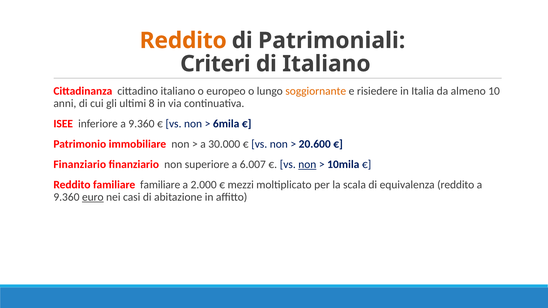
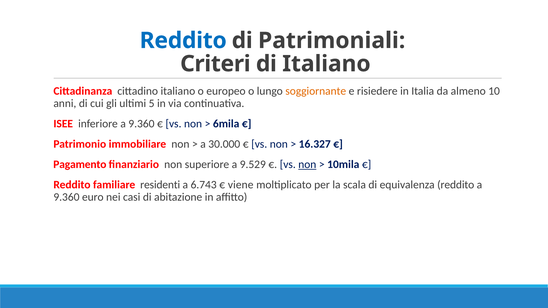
Reddito colour: orange -> blue (183, 41)
8: 8 -> 5 (152, 103)
20.600: 20.600 -> 16.327 (315, 144)
Finanziario: Finanziario -> Pagamento (80, 164)
6.007: 6.007 -> 9.529 (253, 164)
familiare: familiare -> residenti (160, 185)
2.000: 2.000 -> 6.743 (204, 185)
mezzi: mezzi -> viene (241, 185)
euro underline: present -> none (93, 197)
